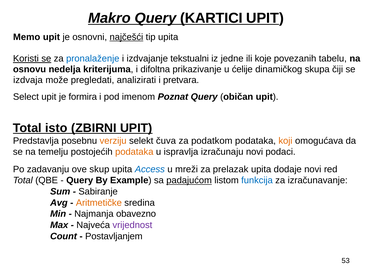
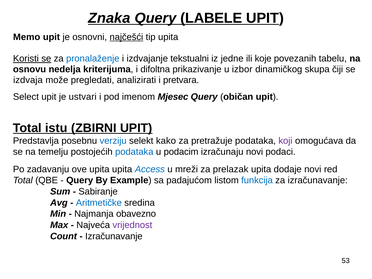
Makro: Makro -> Znaka (109, 18)
KARTICI: KARTICI -> LABELE (211, 18)
ćelije: ćelije -> izbor (242, 69)
formira: formira -> ustvari (83, 97)
Poznat: Poznat -> Mjesec (173, 97)
isto: isto -> istu (56, 128)
verziju colour: orange -> blue (113, 141)
čuva: čuva -> kako (166, 141)
podatkom: podatkom -> pretražuje (212, 141)
koji colour: orange -> purple (285, 141)
podataka colour: orange -> blue (134, 152)
ispravlja: ispravlja -> podacim (181, 152)
ove skup: skup -> upita (99, 169)
padajućom underline: present -> none (189, 180)
Aritmetičke colour: orange -> blue (99, 203)
Postavljanjem: Postavljanjem -> Izračunavanje (114, 236)
